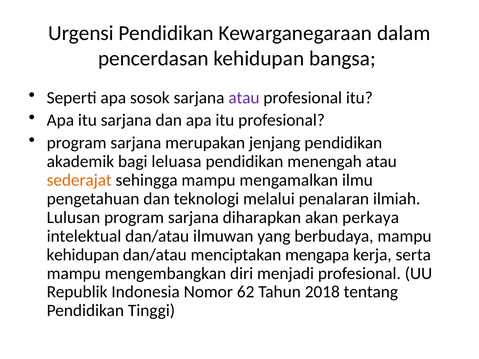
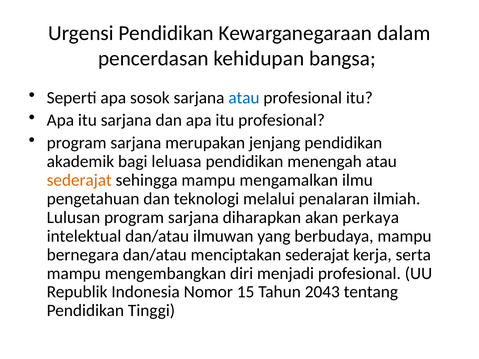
atau colour: purple -> blue (244, 98)
kehidupan: kehidupan -> bernegara (83, 255)
menciptakan mengapa: mengapa -> sederajat (317, 255)
62: 62 -> 15 (246, 292)
2018: 2018 -> 2043 (322, 292)
